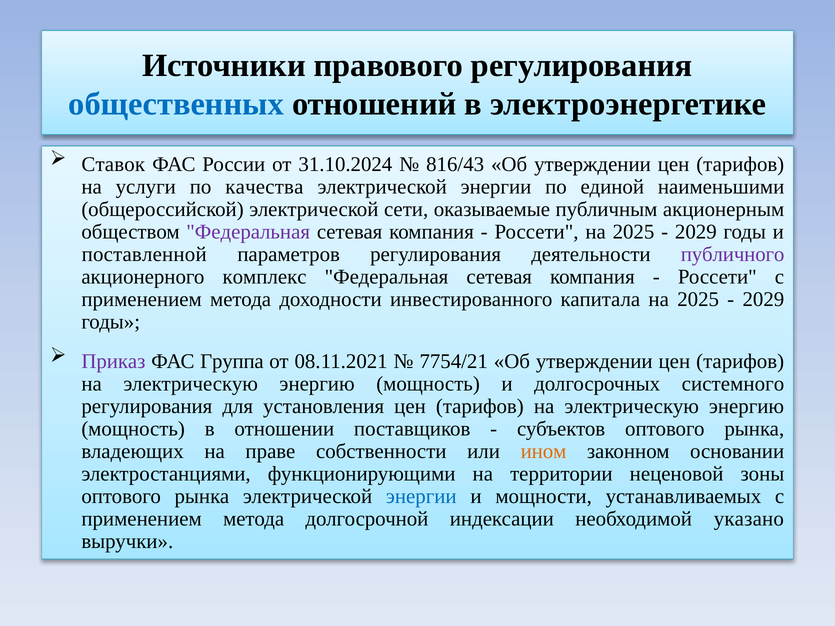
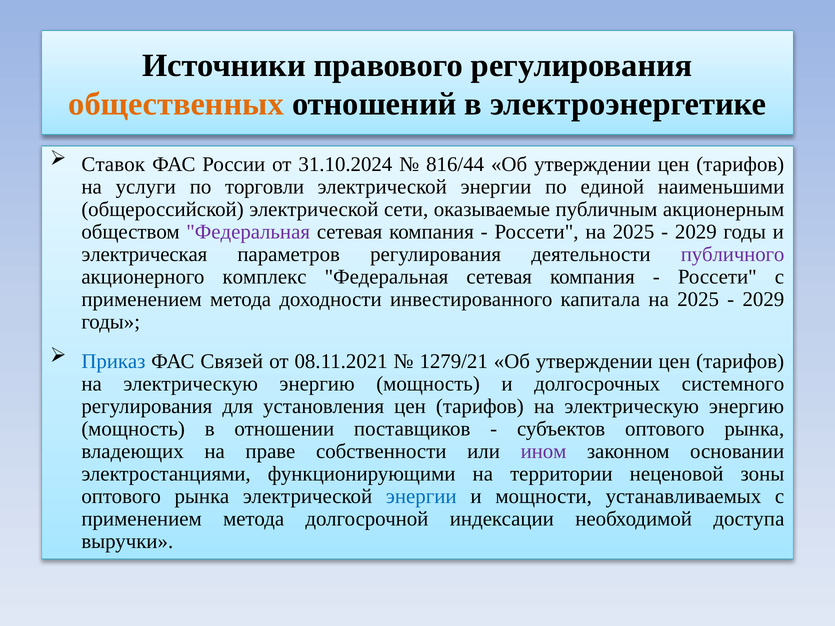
общественных colour: blue -> orange (176, 104)
816/43: 816/43 -> 816/44 (455, 164)
качества: качества -> торговли (265, 187)
поставленной: поставленной -> электрическая (144, 254)
Приказ colour: purple -> blue (113, 361)
Группа: Группа -> Связей (232, 361)
7754/21: 7754/21 -> 1279/21 (454, 361)
ином colour: orange -> purple (544, 452)
указано: указано -> доступа (749, 519)
